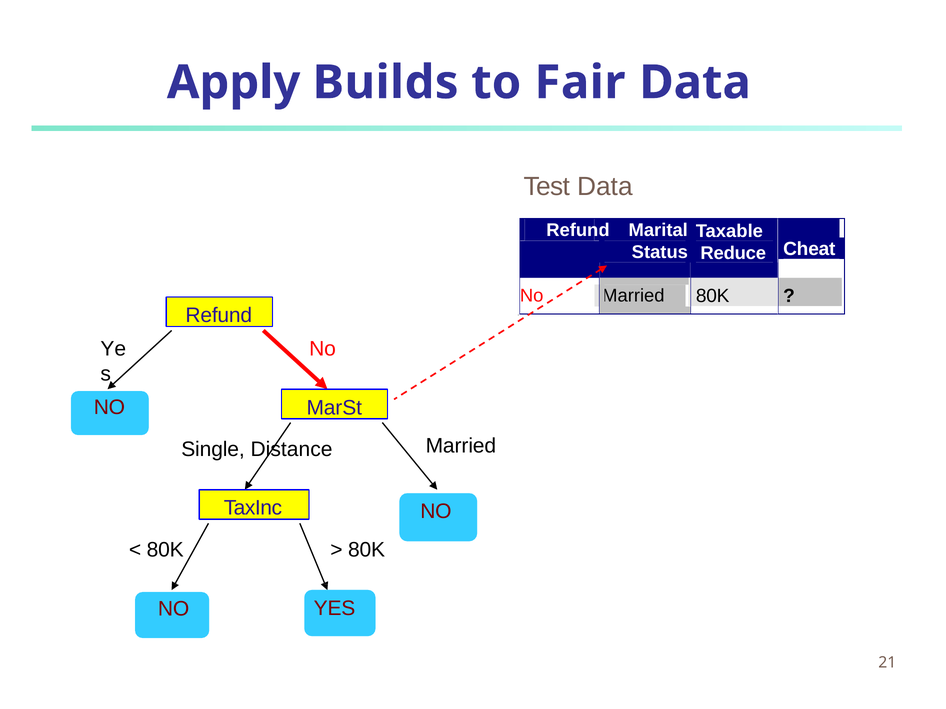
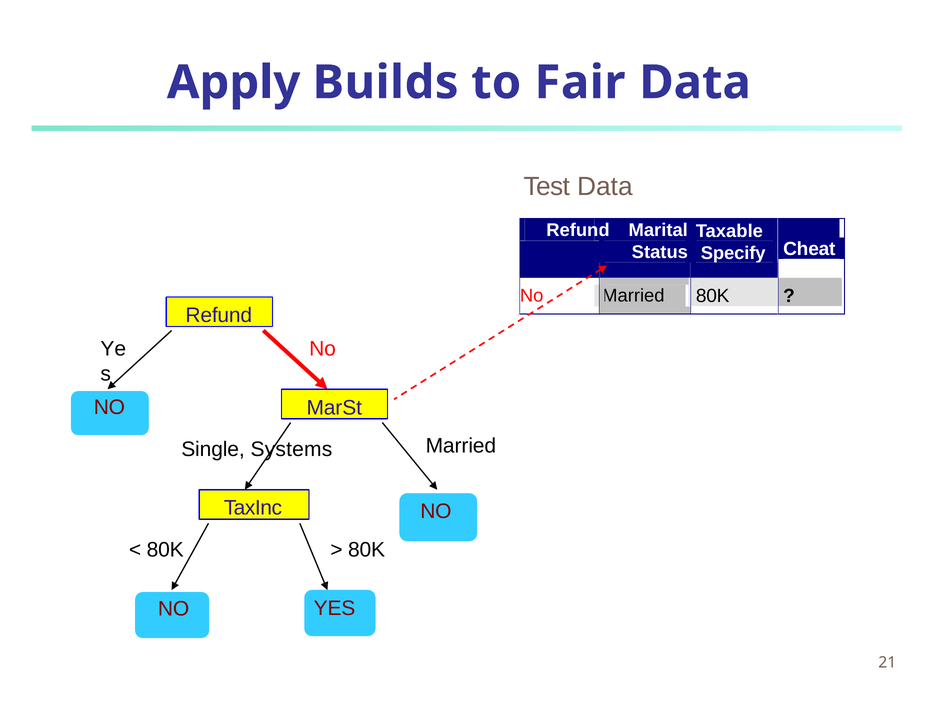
Reduce: Reduce -> Specify (733, 253)
Distance: Distance -> Systems (291, 450)
